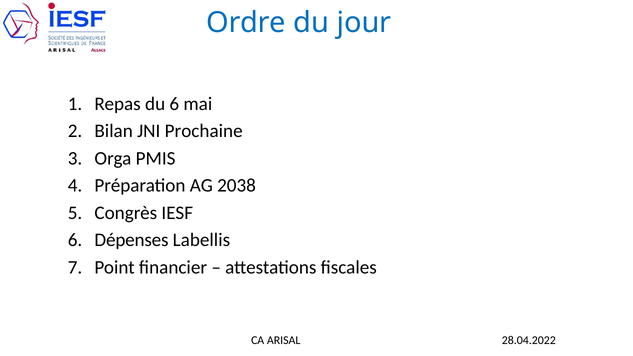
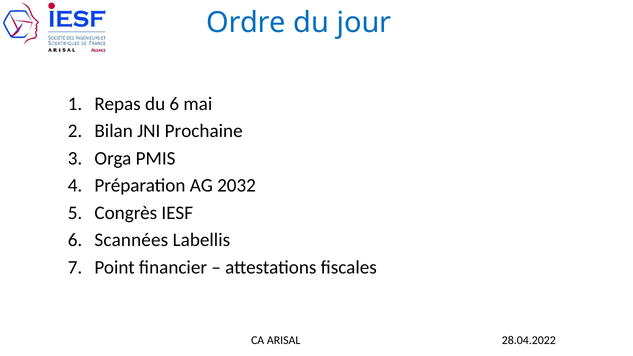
2038: 2038 -> 2032 (237, 186)
Dépenses: Dépenses -> Scannées (131, 240)
